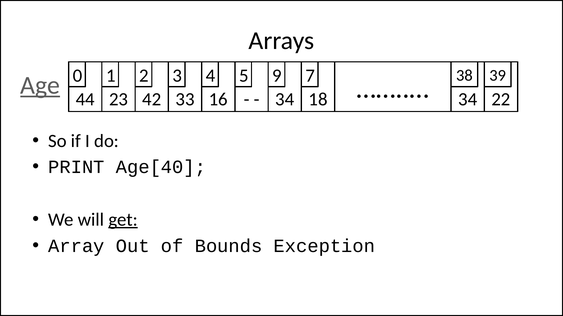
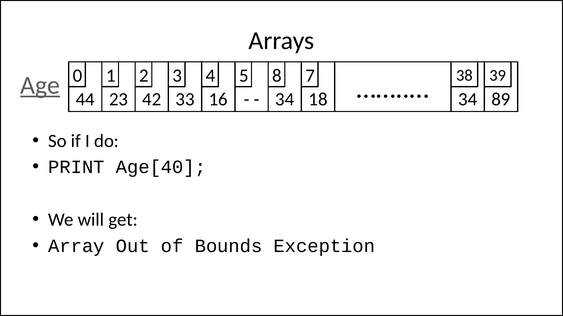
9: 9 -> 8 (277, 76)
22: 22 -> 89 (501, 99)
get underline: present -> none (123, 220)
